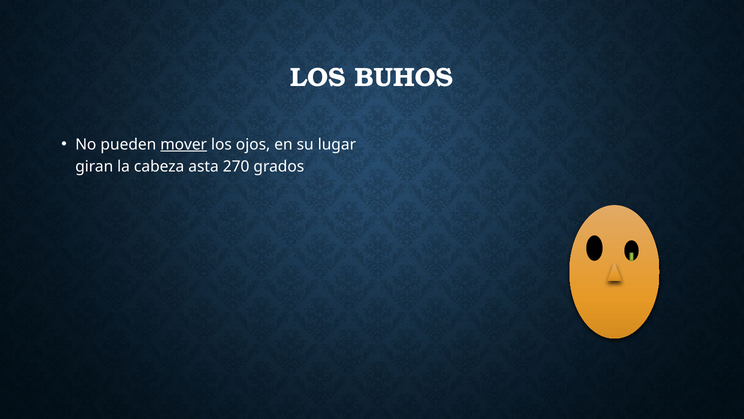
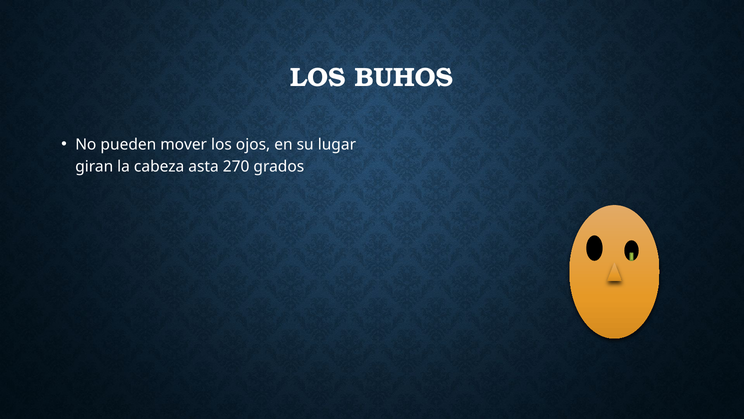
mover underline: present -> none (184, 144)
